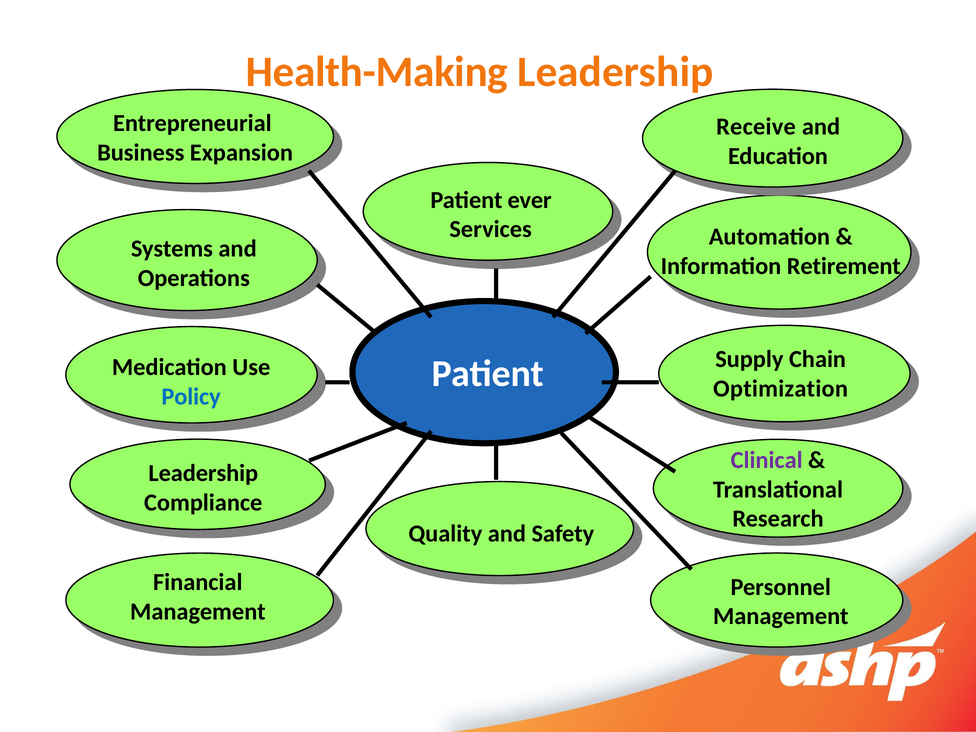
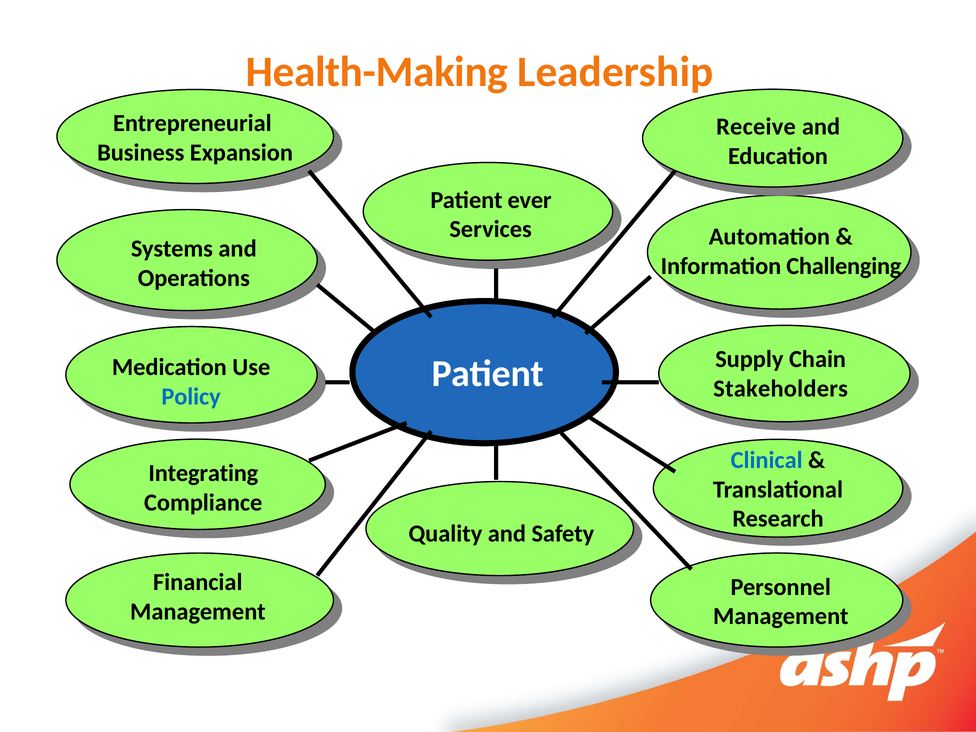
Retirement: Retirement -> Challenging (844, 266)
Optimization: Optimization -> Stakeholders (781, 389)
Clinical colour: purple -> blue (767, 460)
Leadership: Leadership -> Integrating (203, 473)
